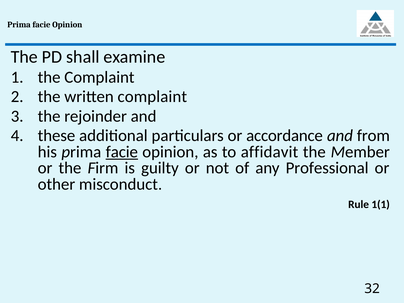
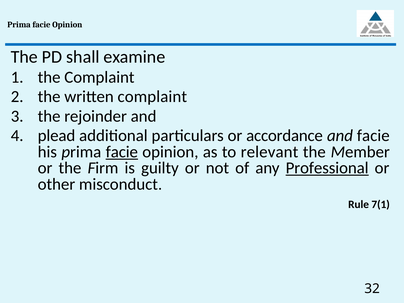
these: these -> plead (56, 136)
and from: from -> facie (373, 136)
affidavit: affidavit -> relevant (270, 152)
Professional underline: none -> present (327, 168)
1(1: 1(1 -> 7(1 (381, 205)
